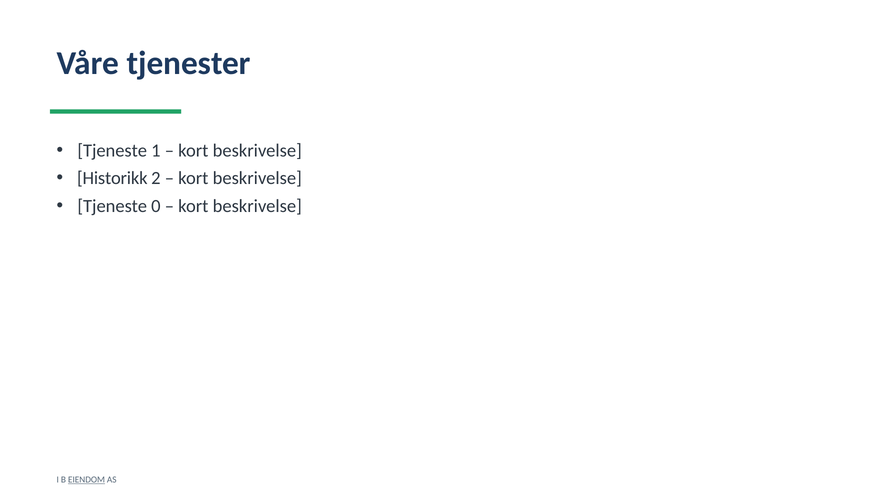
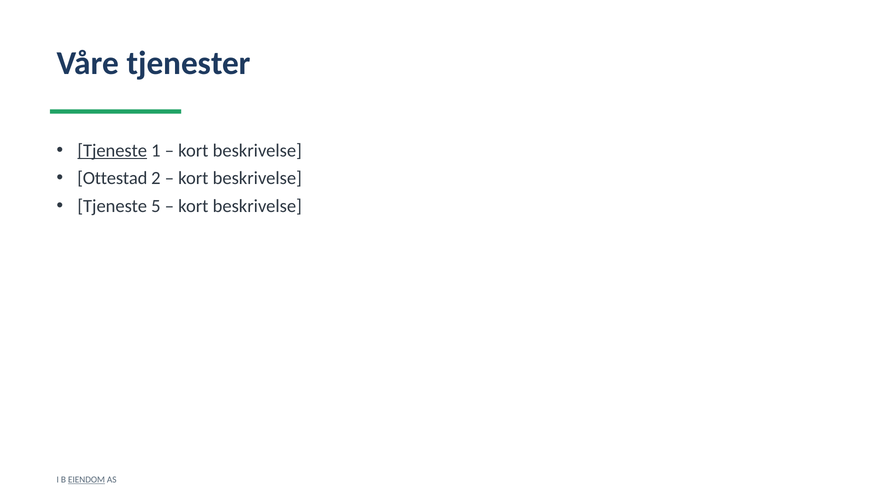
Tjeneste underline: none -> present (112, 151)
Historikk: Historikk -> Ottestad (112, 178)
0: 0 -> 5 (156, 206)
